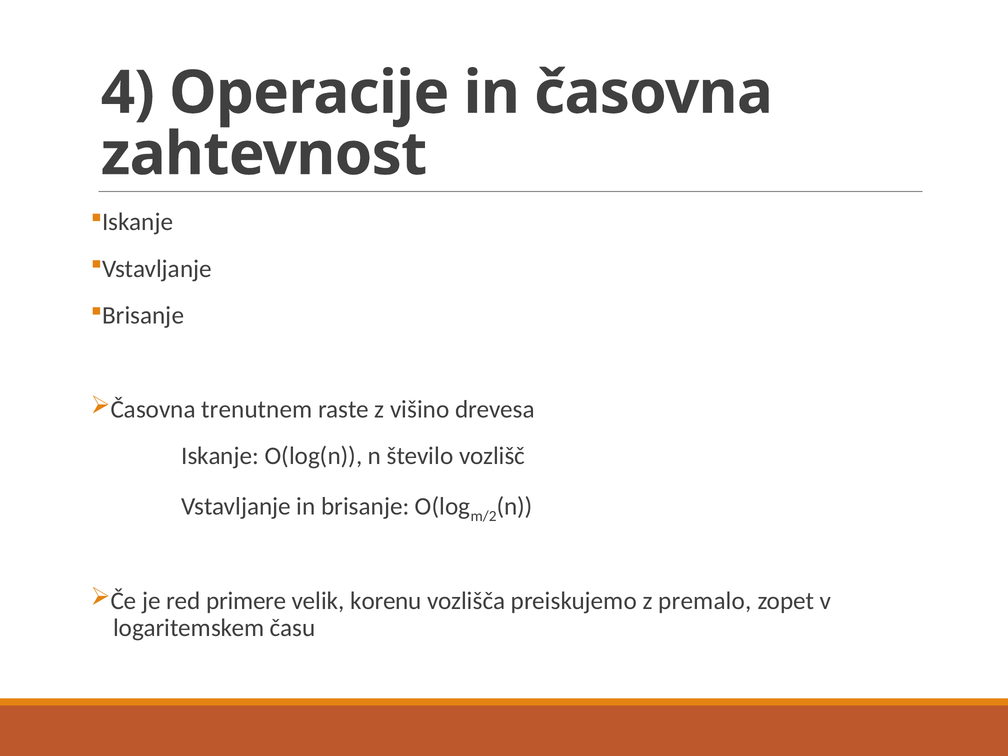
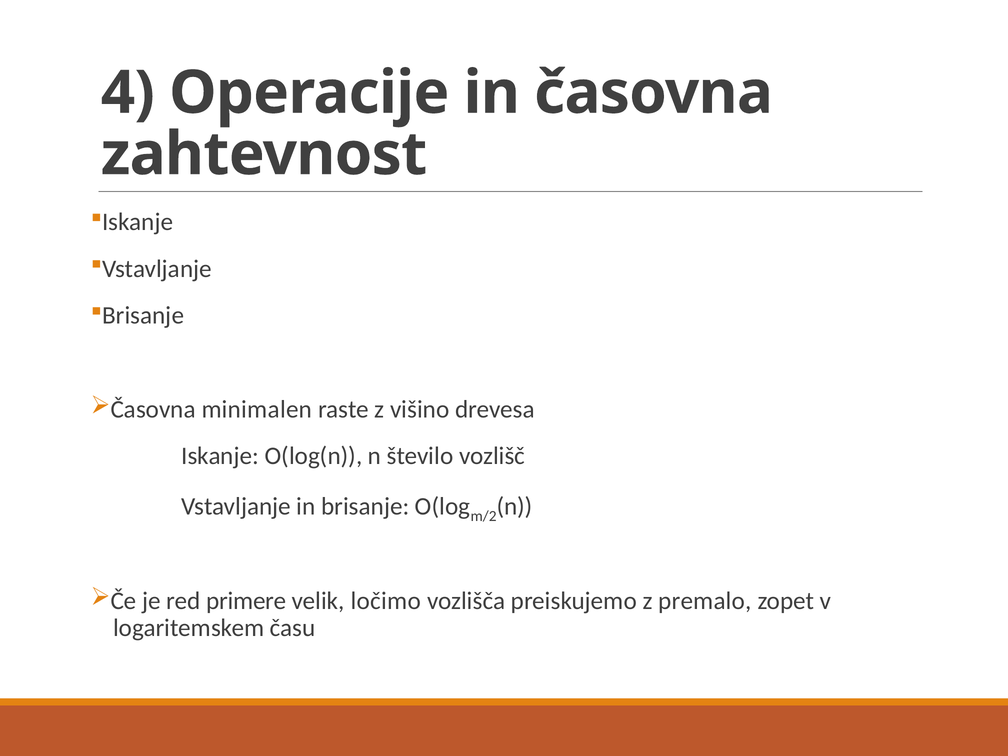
trenutnem: trenutnem -> minimalen (257, 409)
korenu: korenu -> ločimo (386, 601)
